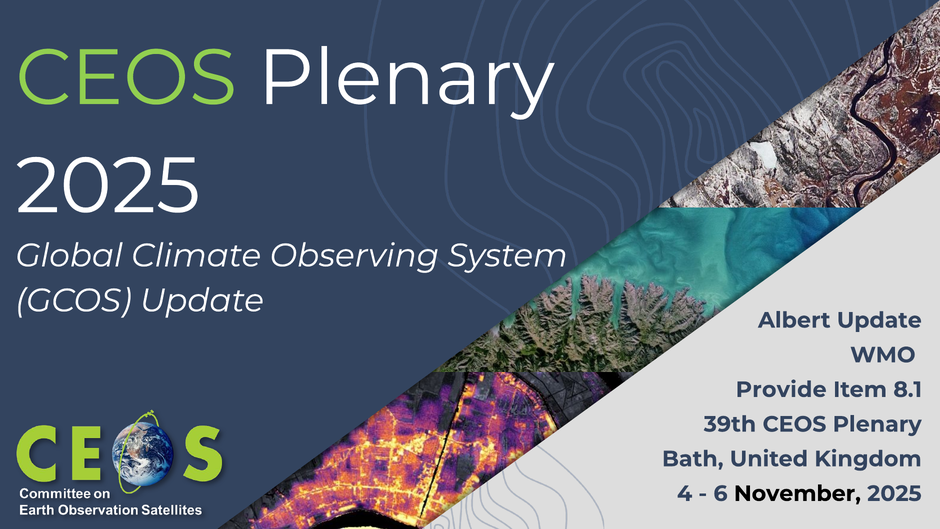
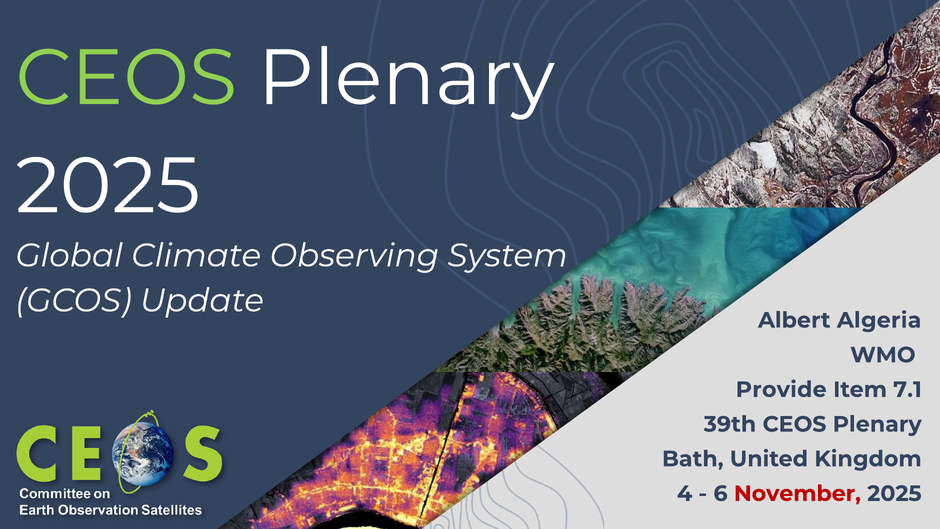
Albert Update: Update -> Algeria (879, 320)
8.1: 8.1 -> 7.1 (908, 389)
November colour: black -> red (797, 493)
